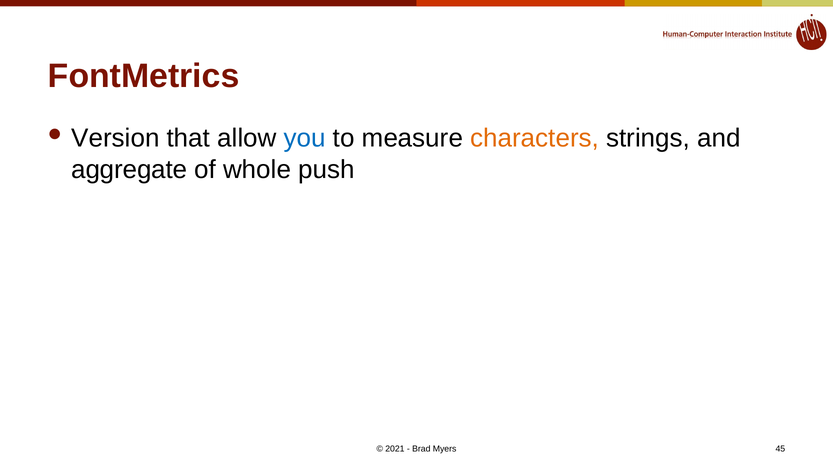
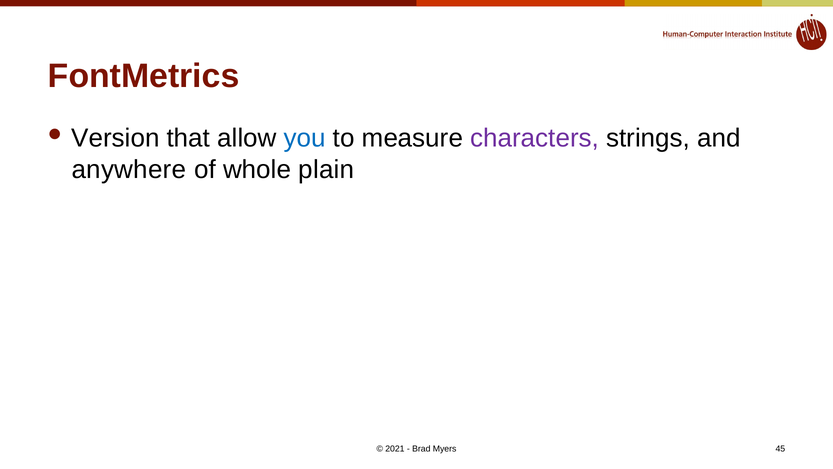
characters colour: orange -> purple (535, 138)
aggregate: aggregate -> anywhere (129, 169)
push: push -> plain (326, 169)
